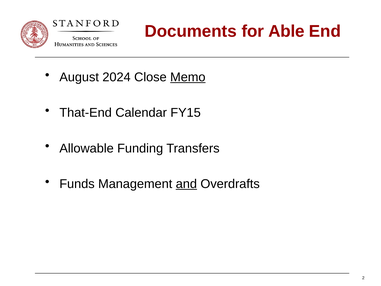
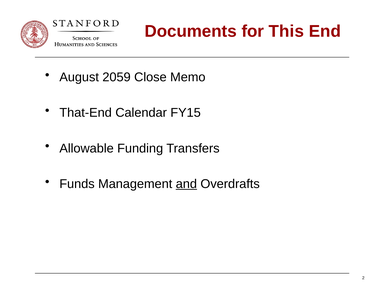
Able: Able -> This (286, 31)
2024: 2024 -> 2059 (117, 77)
Memo underline: present -> none (188, 77)
